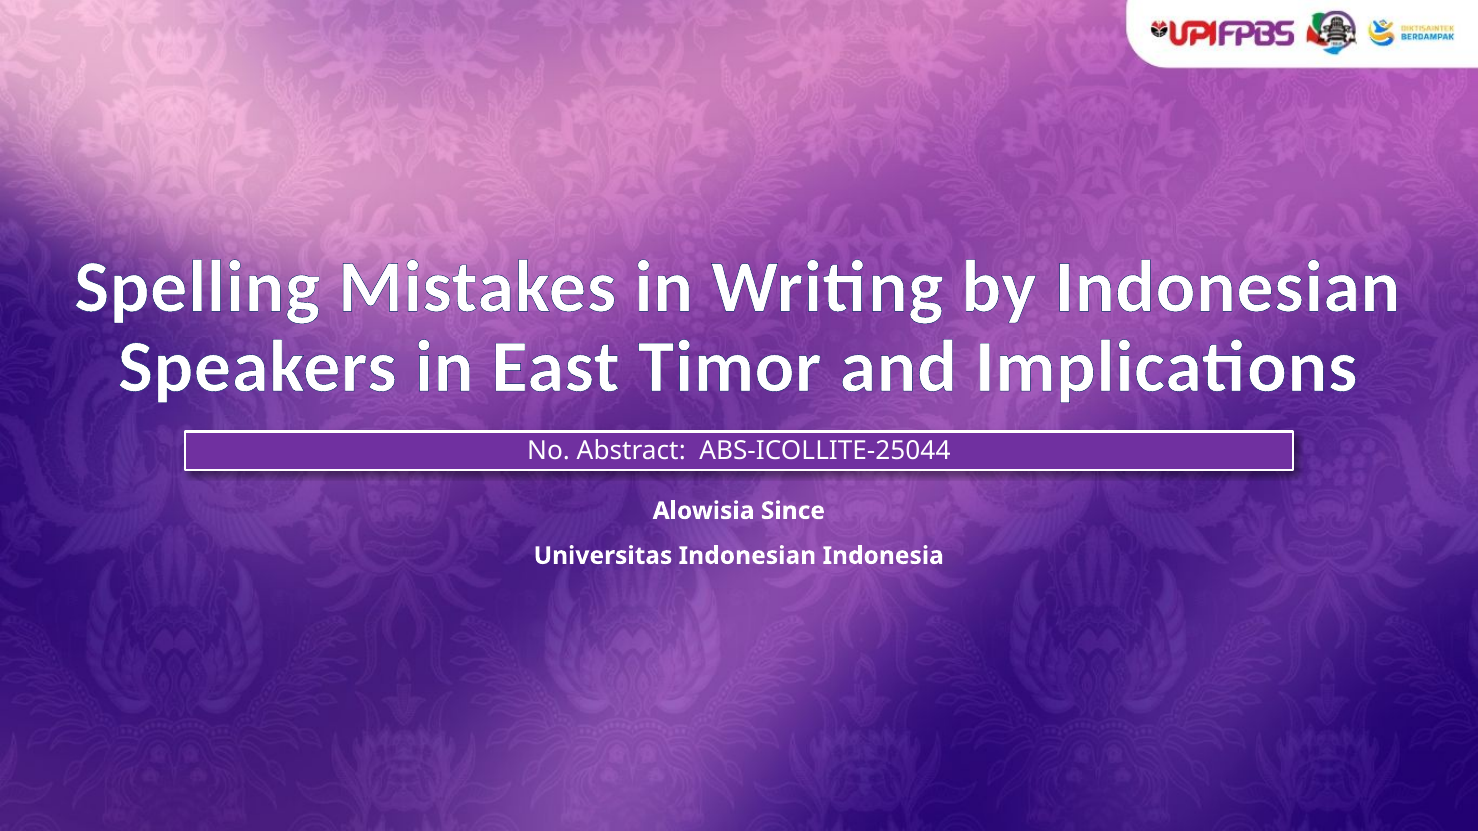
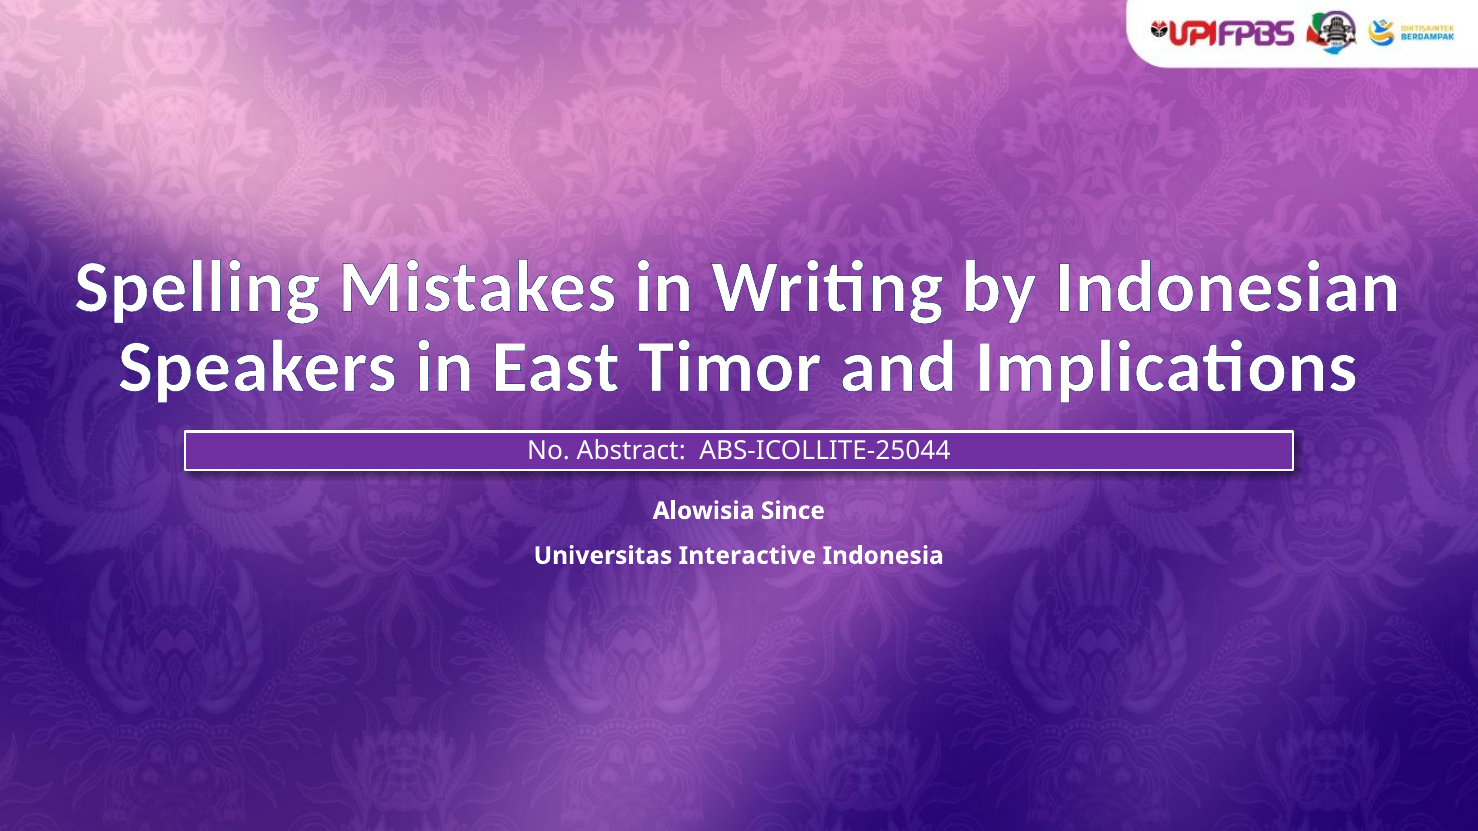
Universitas Indonesian: Indonesian -> Interactive (747, 556)
